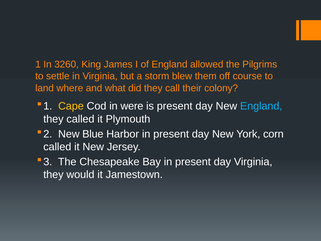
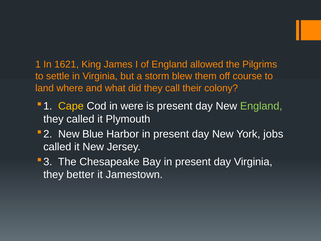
3260: 3260 -> 1621 (67, 64)
England colour: light blue -> light green (261, 106)
corn: corn -> jobs (273, 134)
would: would -> better (80, 174)
